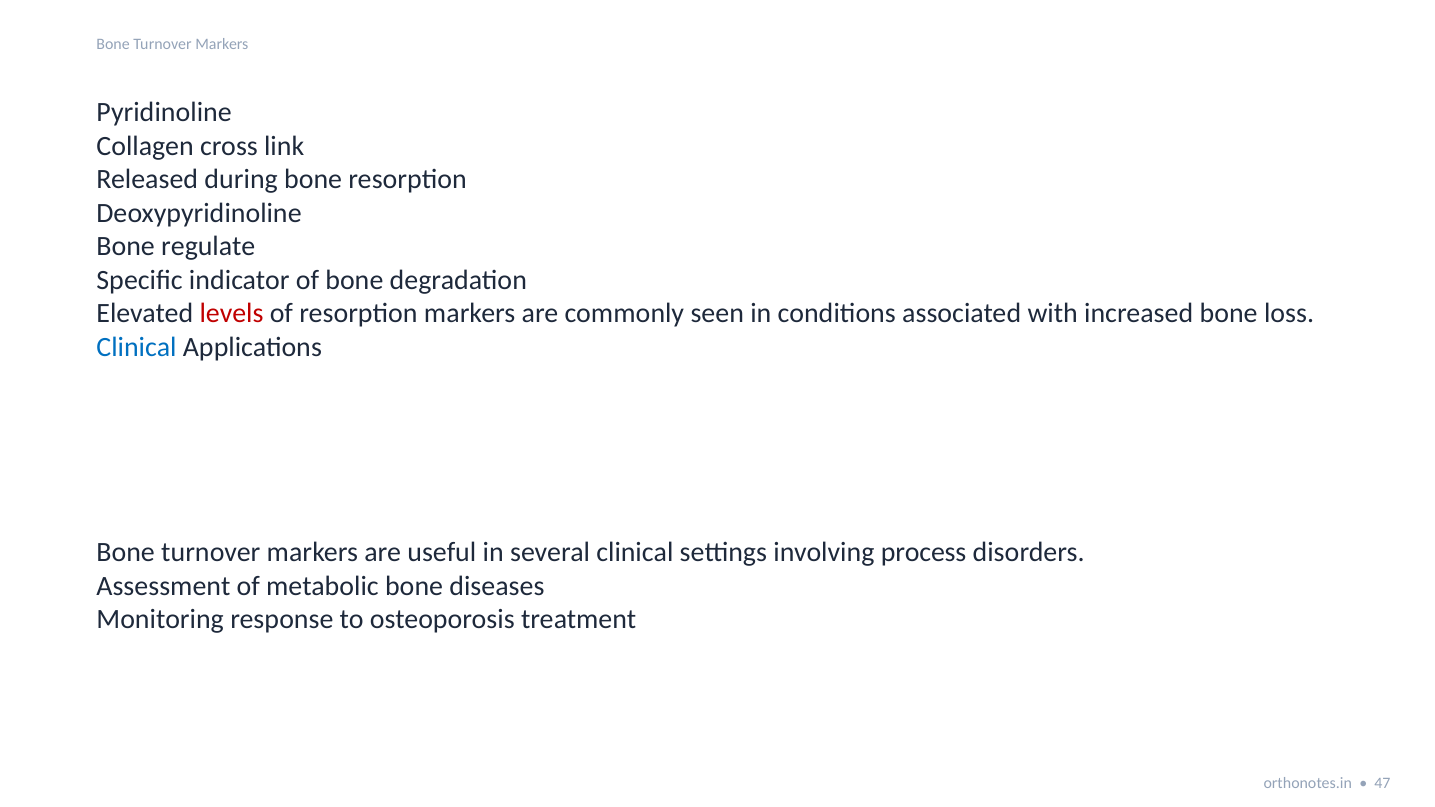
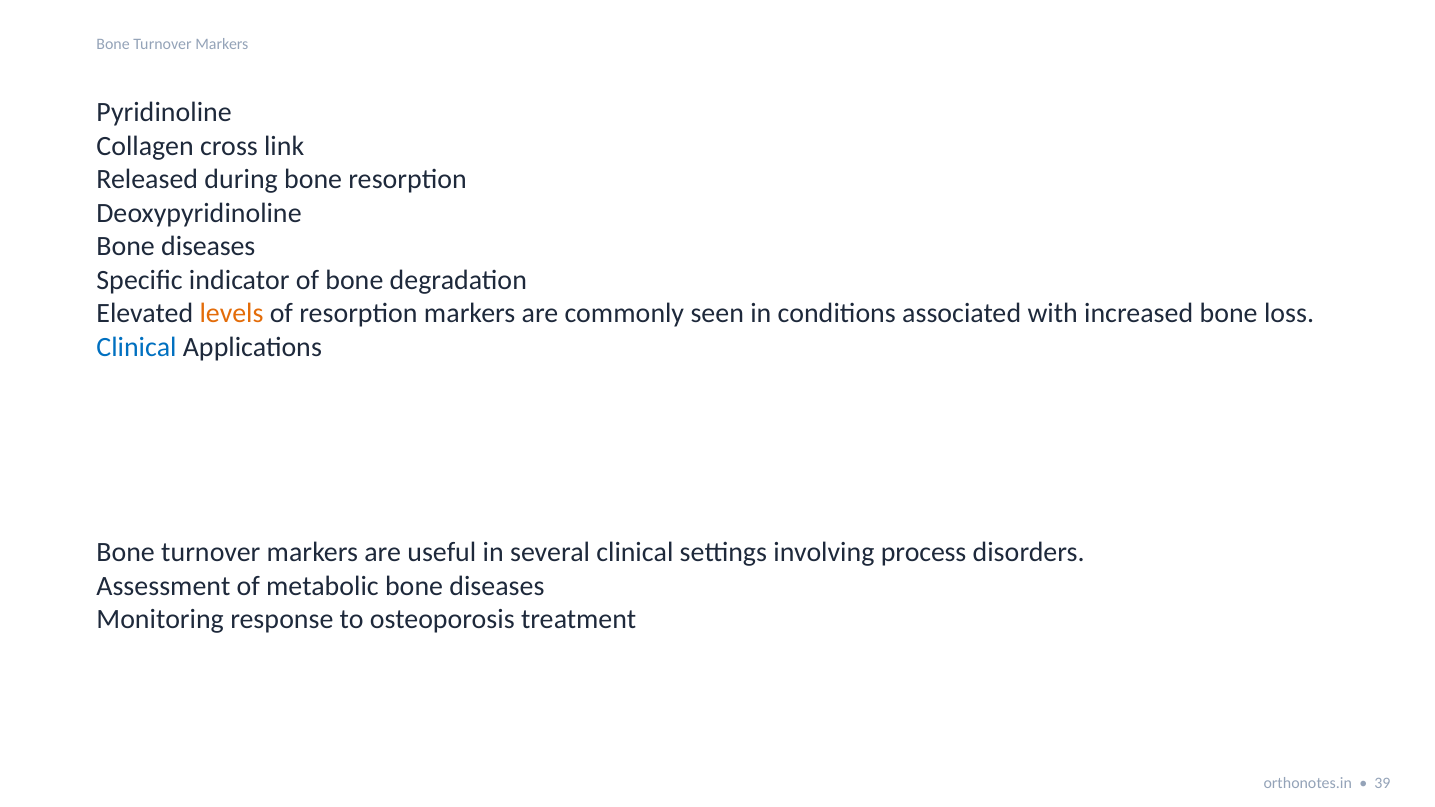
regulate: regulate -> diseases (208, 247)
levels colour: red -> orange (232, 314)
47: 47 -> 39 (1382, 783)
